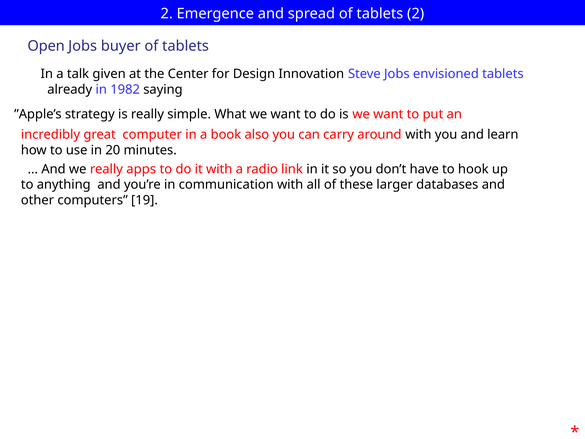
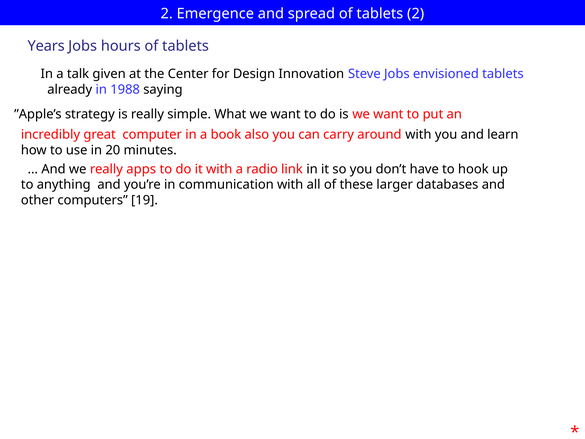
Open: Open -> Years (46, 46)
buyer: buyer -> hours (121, 46)
1982: 1982 -> 1988 (125, 89)
